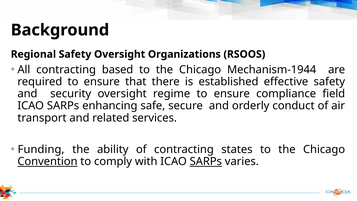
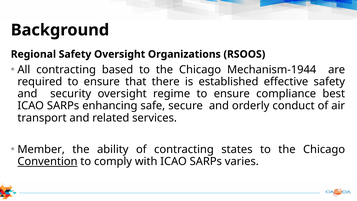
field: field -> best (334, 94)
Funding: Funding -> Member (41, 149)
SARPs underline: present -> none (206, 161)
